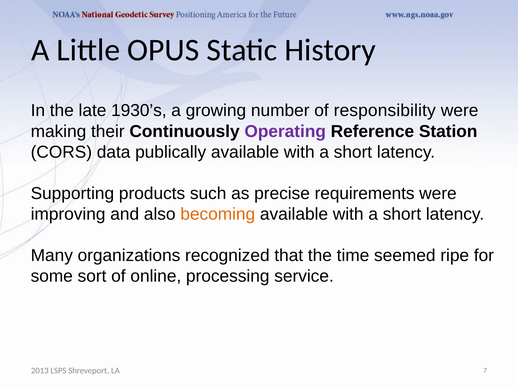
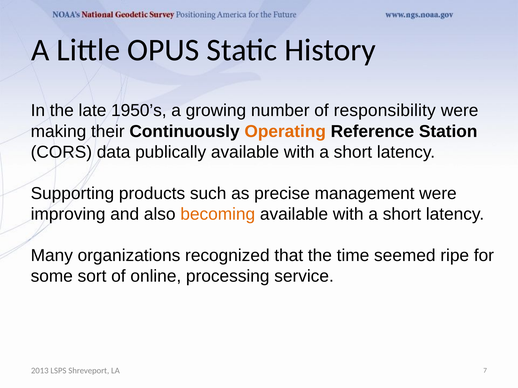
1930’s: 1930’s -> 1950’s (139, 111)
Operating colour: purple -> orange (285, 131)
requirements: requirements -> management (365, 194)
